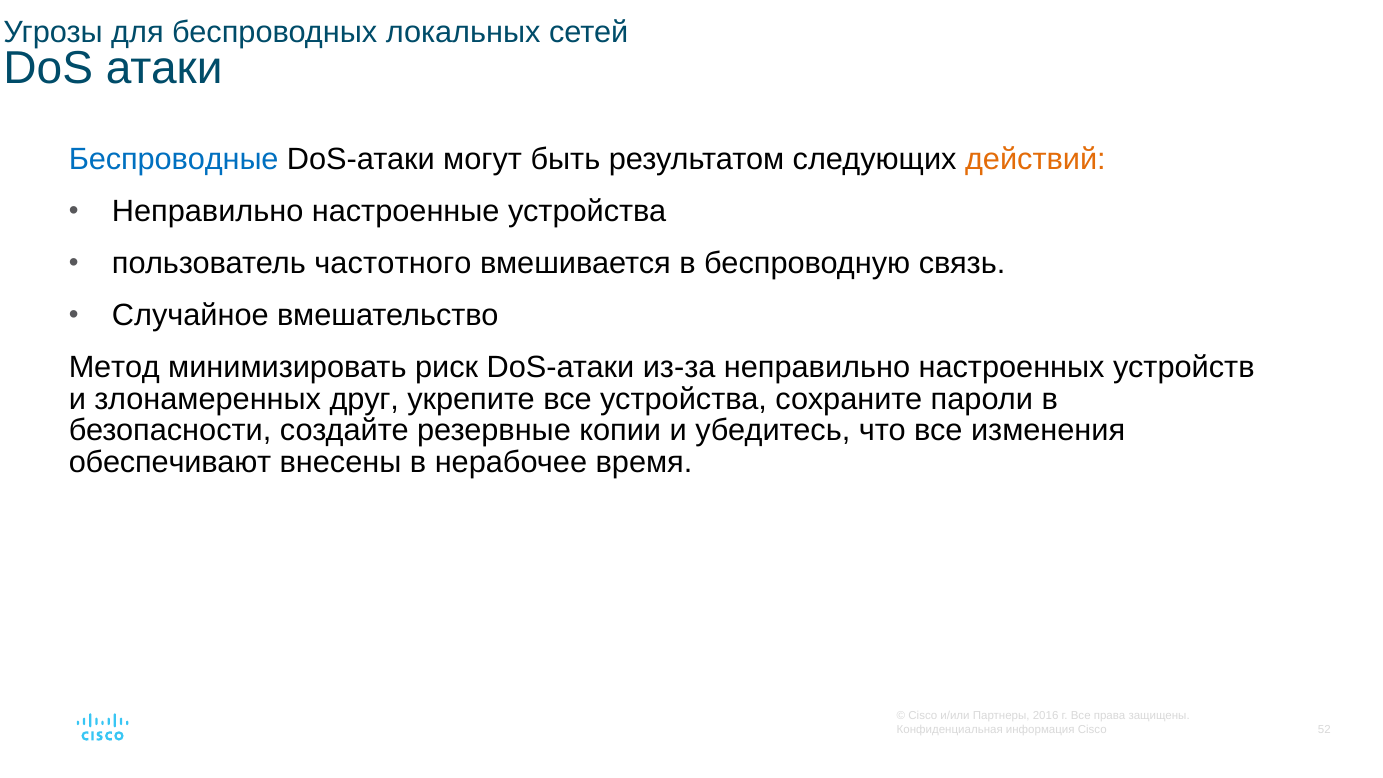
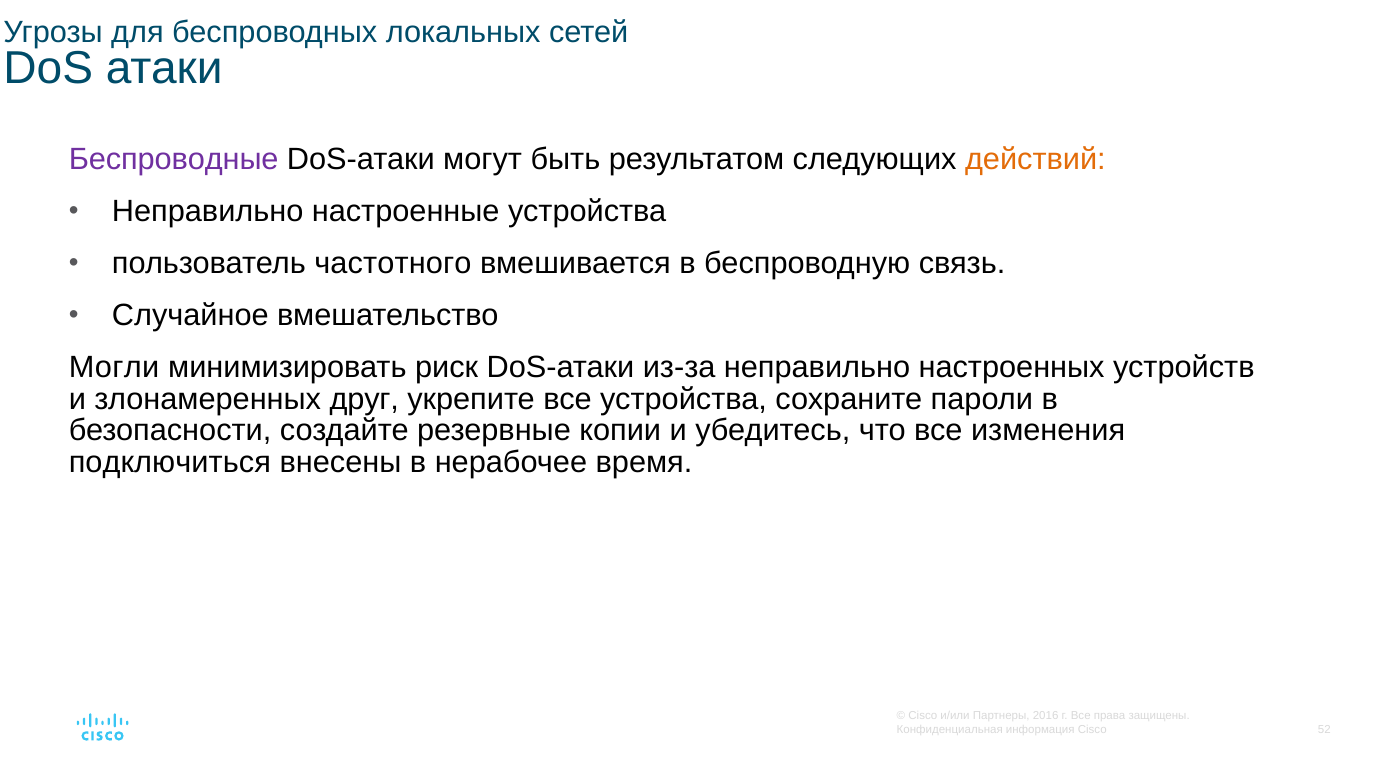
Беспроводные colour: blue -> purple (174, 159)
Метод: Метод -> Могли (114, 368)
обеспечивают: обеспечивают -> подключиться (170, 462)
